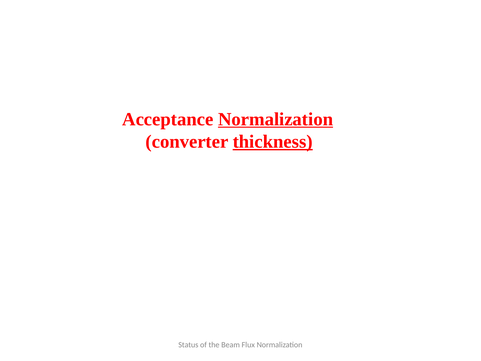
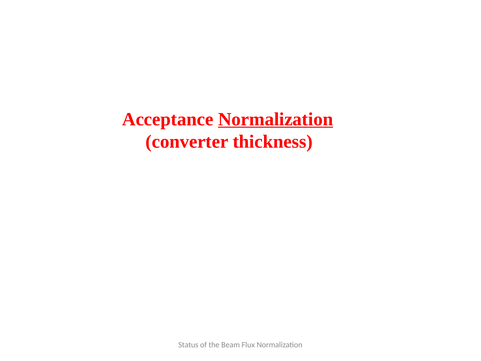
thickness underline: present -> none (273, 142)
